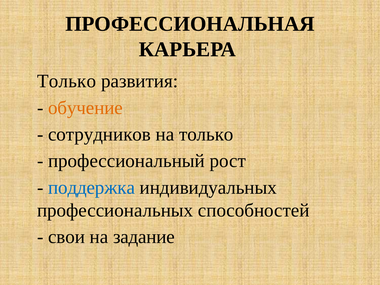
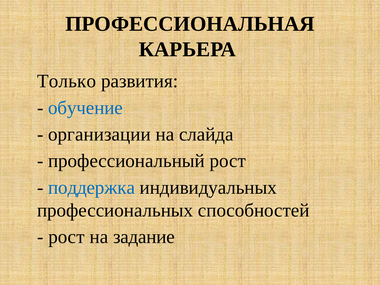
обучение colour: orange -> blue (85, 108)
сотрудников: сотрудников -> организации (99, 134)
на только: только -> слайда (206, 134)
свои: свои -> рост (66, 237)
